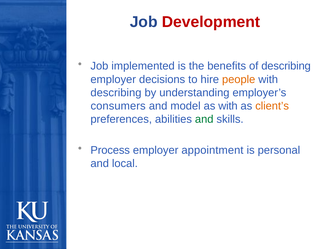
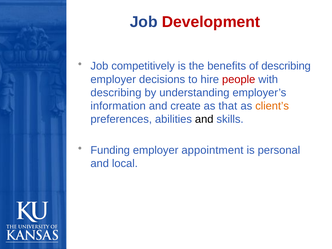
implemented: implemented -> competitively (143, 66)
people colour: orange -> red (239, 79)
consumers: consumers -> information (118, 106)
model: model -> create (186, 106)
as with: with -> that (228, 106)
and colour: green -> black (204, 119)
Process: Process -> Funding (110, 150)
